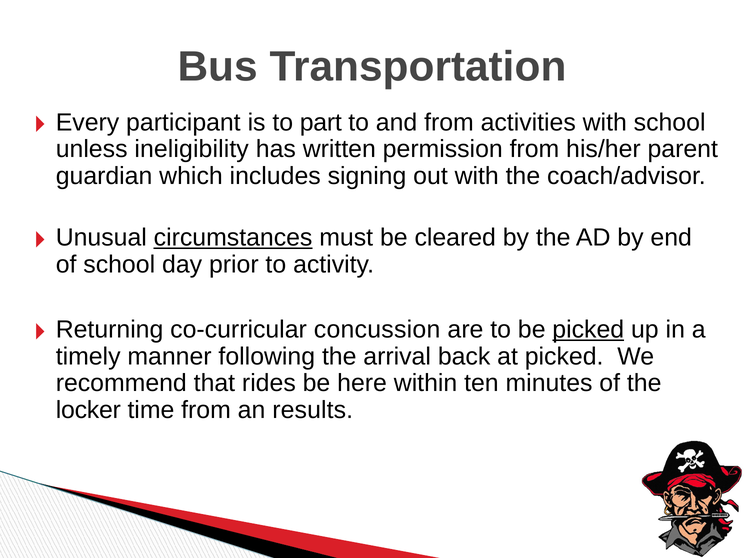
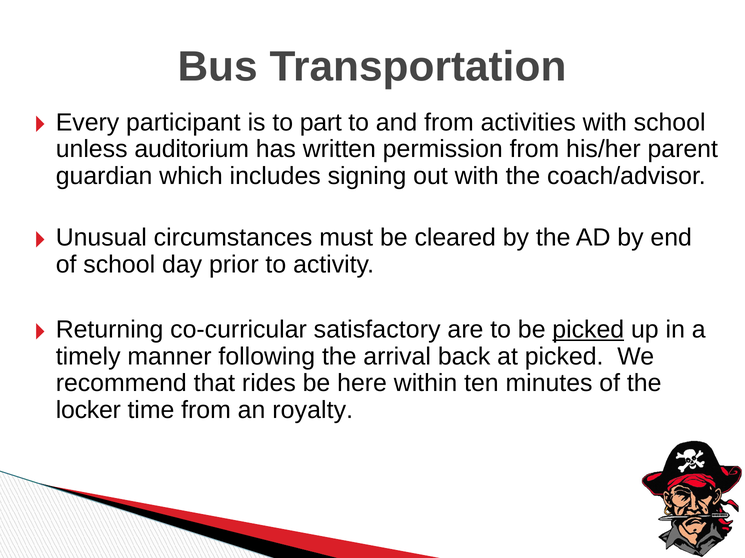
ineligibility: ineligibility -> auditorium (192, 149)
circumstances underline: present -> none (233, 238)
concussion: concussion -> satisfactory (377, 330)
results: results -> royalty (313, 411)
